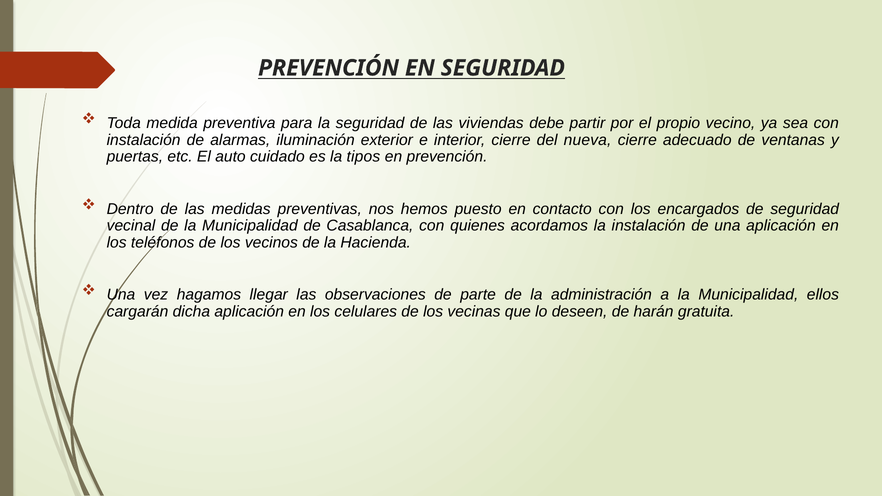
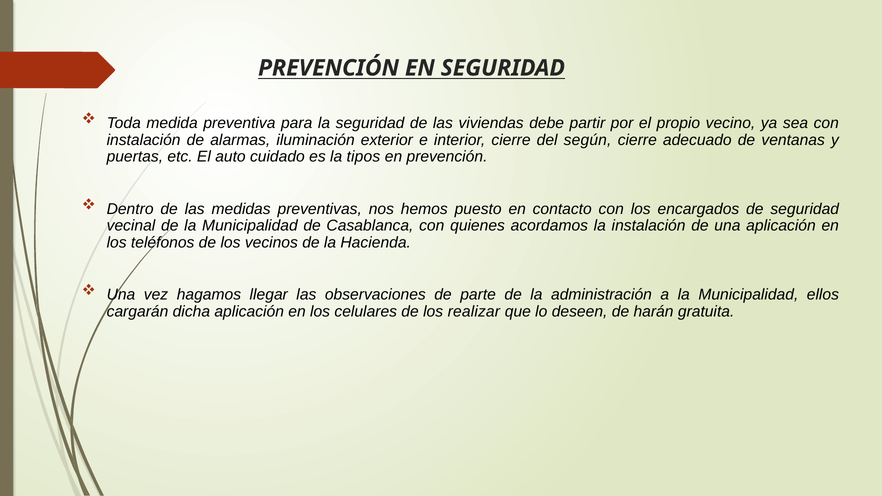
nueva: nueva -> según (588, 140)
vecinas: vecinas -> realizar (474, 312)
